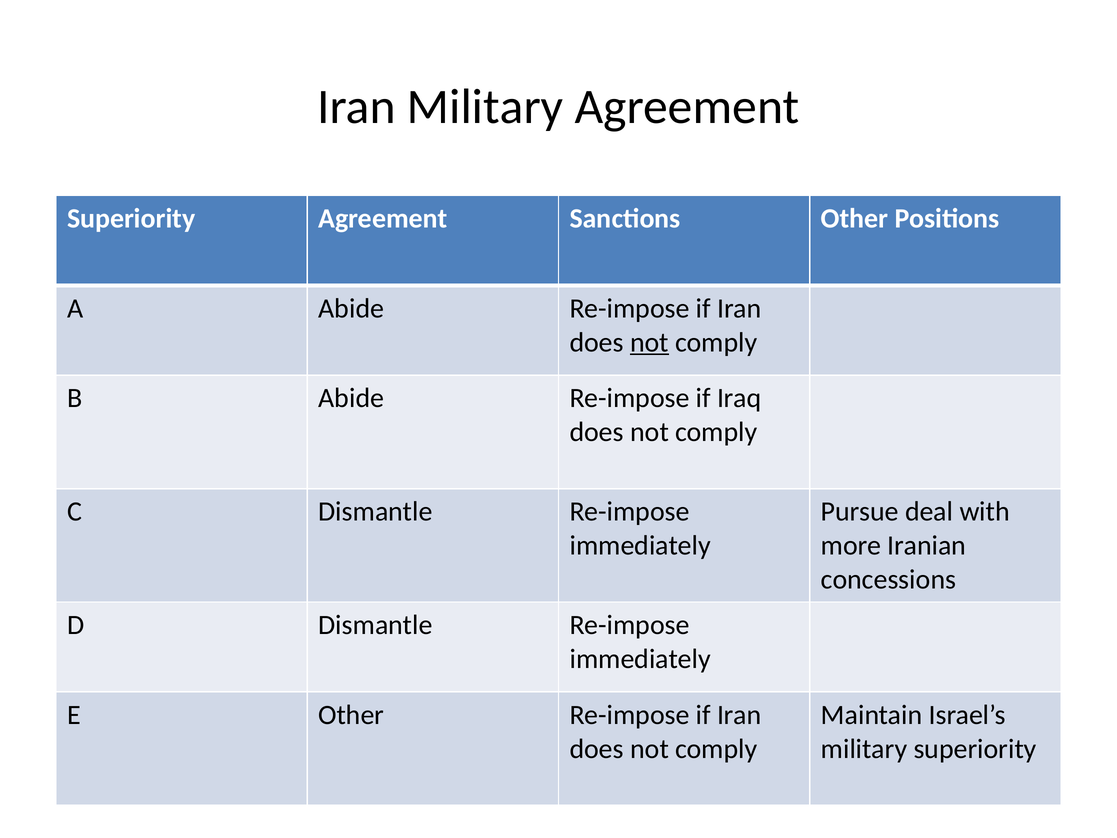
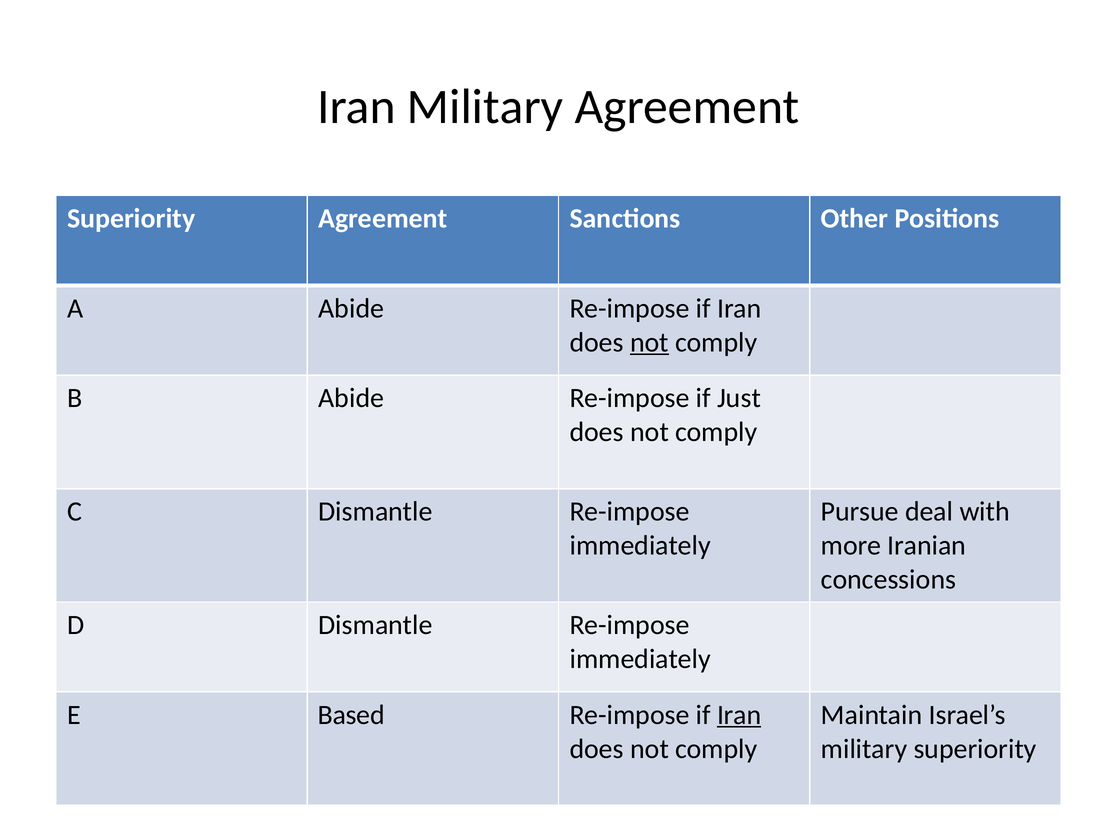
Iraq: Iraq -> Just (739, 398)
E Other: Other -> Based (351, 715)
Iran underline: none -> present (739, 715)
